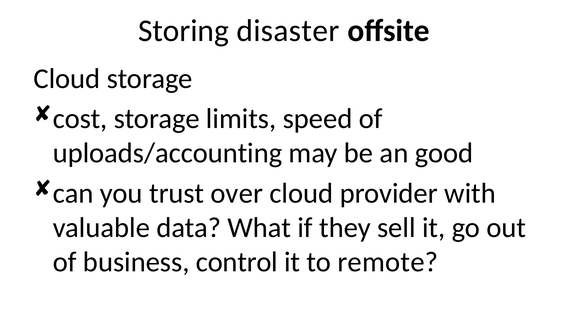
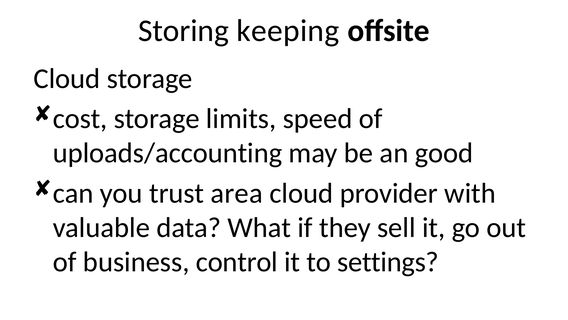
disaster: disaster -> keeping (288, 31)
over: over -> area (237, 193)
remote: remote -> settings (388, 262)
